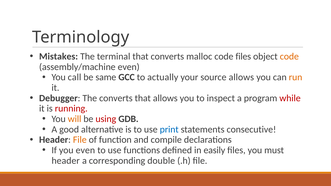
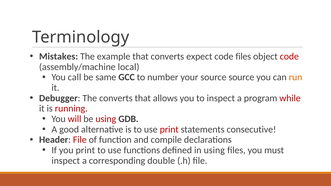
terminal: terminal -> example (114, 56)
malloc: malloc -> expect (199, 56)
code colour: orange -> red (289, 56)
assembly/machine even: even -> local (129, 67)
actually: actually -> number (163, 77)
source allows: allows -> source (241, 77)
will colour: orange -> red (75, 119)
print colour: blue -> red (169, 129)
File colour: orange -> red (80, 140)
you even: even -> print (85, 150)
in easily: easily -> using (214, 150)
header: header -> inspect (66, 161)
